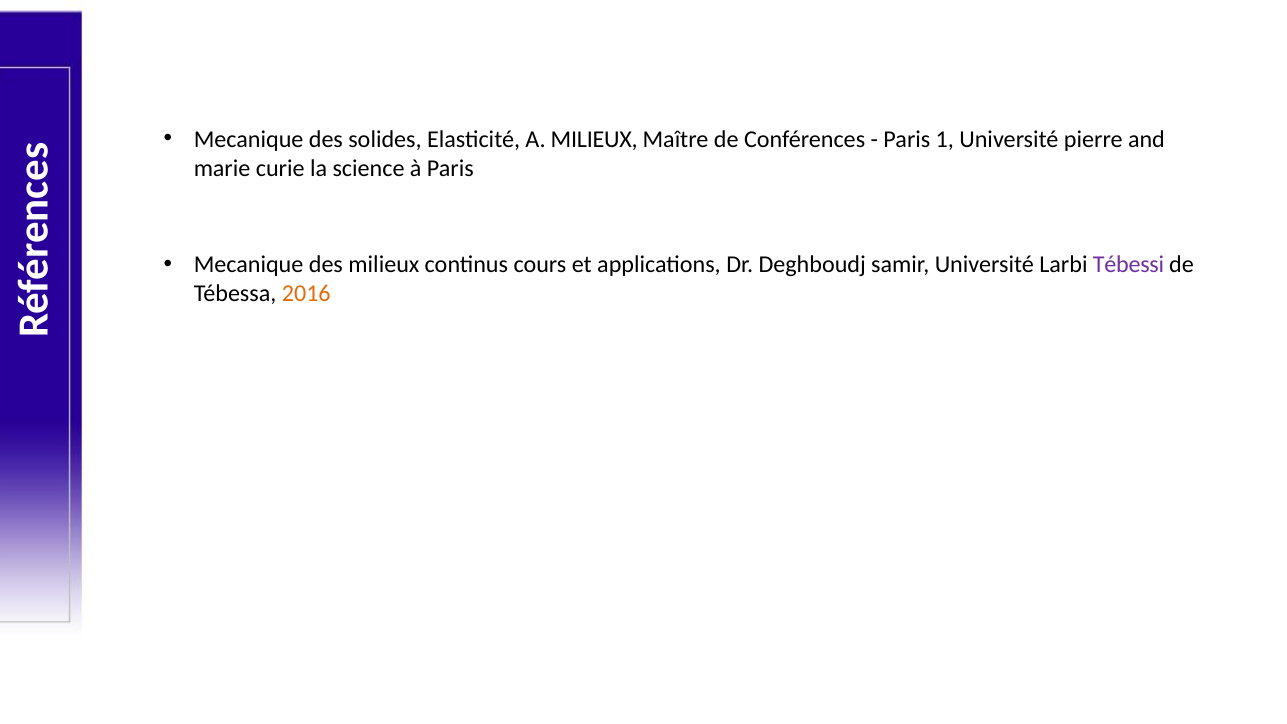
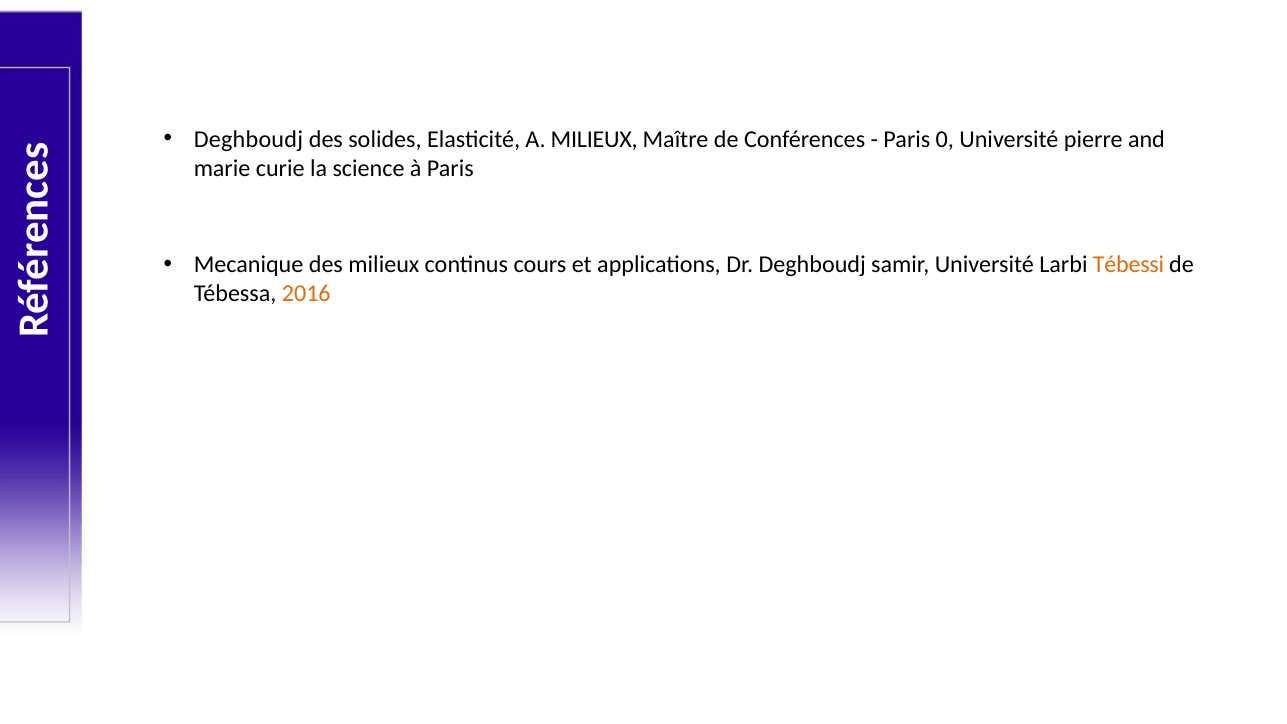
Mecanique: Mecanique -> Deghboudj (248, 139)
1: 1 -> 0 (945, 139)
Tébessi colour: purple -> orange (1129, 265)
